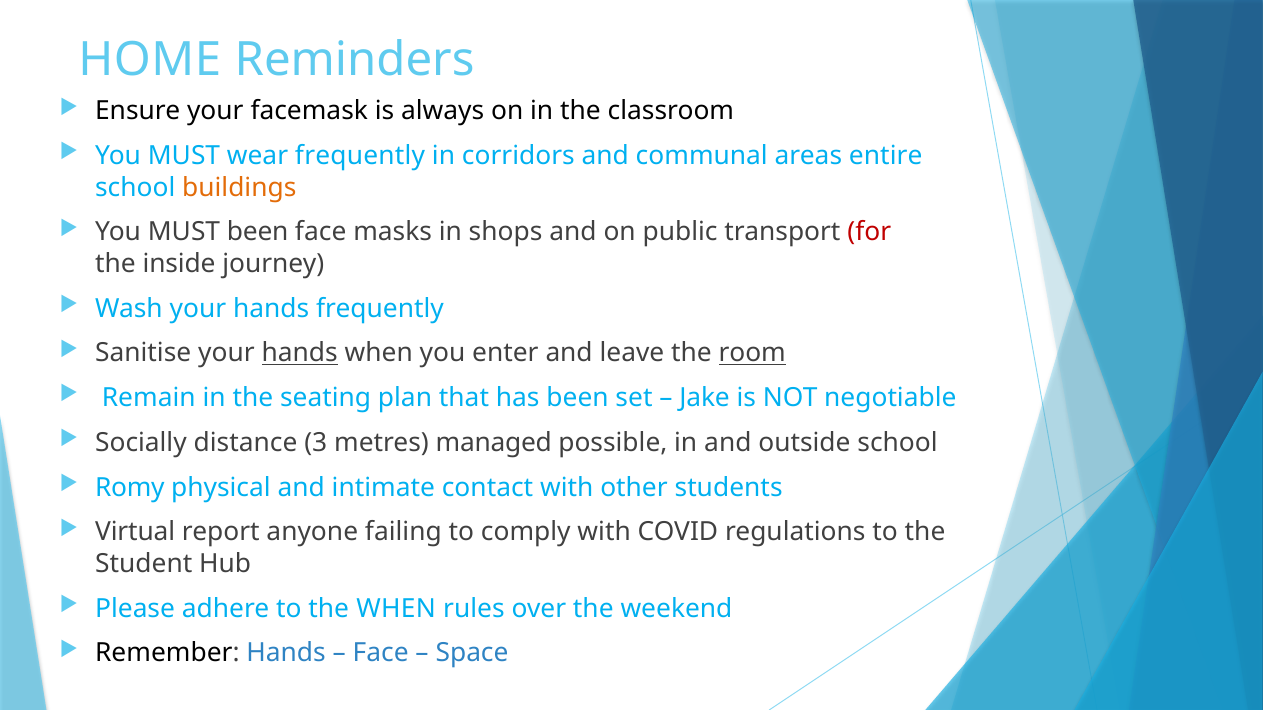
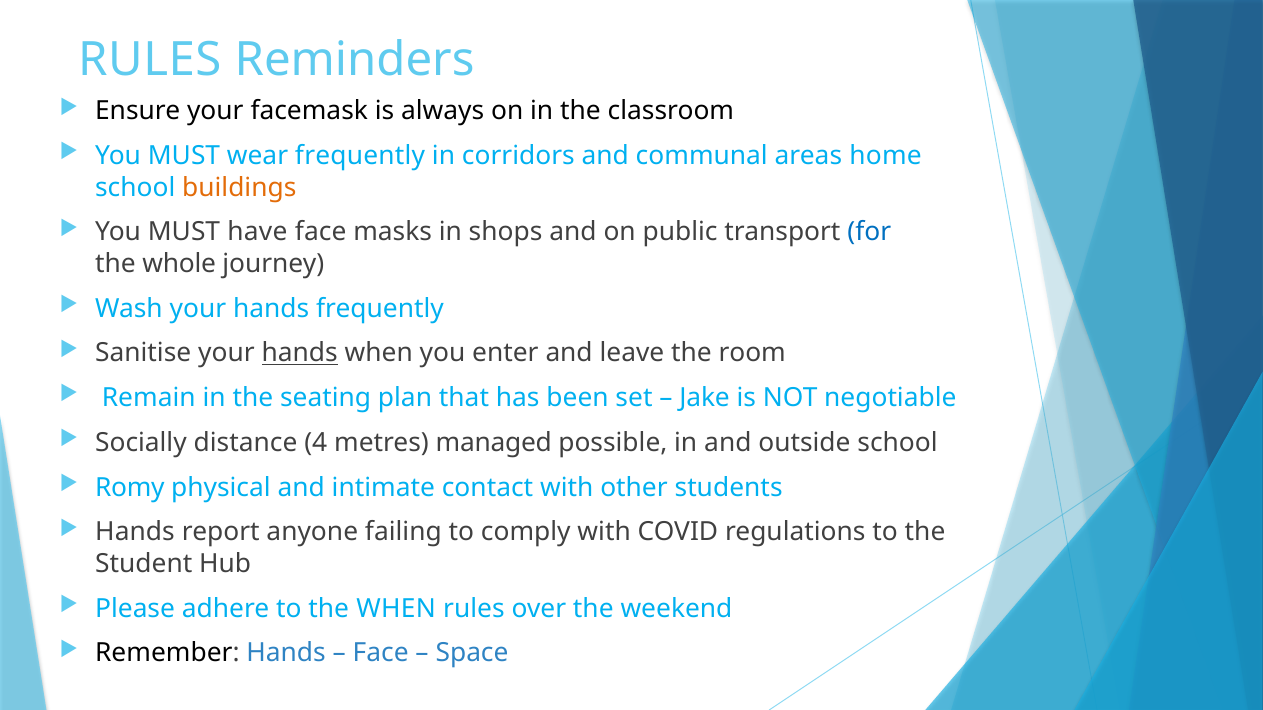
HOME: HOME -> RULES (150, 60)
entire: entire -> home (886, 156)
MUST been: been -> have (257, 232)
for colour: red -> blue (869, 232)
inside: inside -> whole (179, 264)
room underline: present -> none (752, 353)
3: 3 -> 4 (316, 443)
Virtual: Virtual -> Hands (135, 532)
